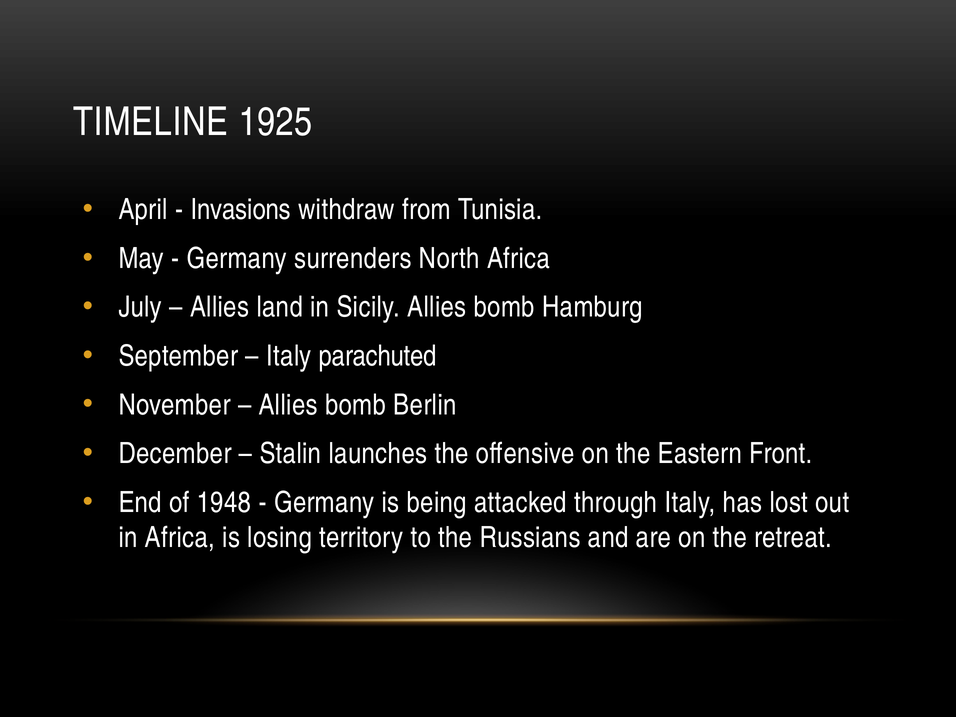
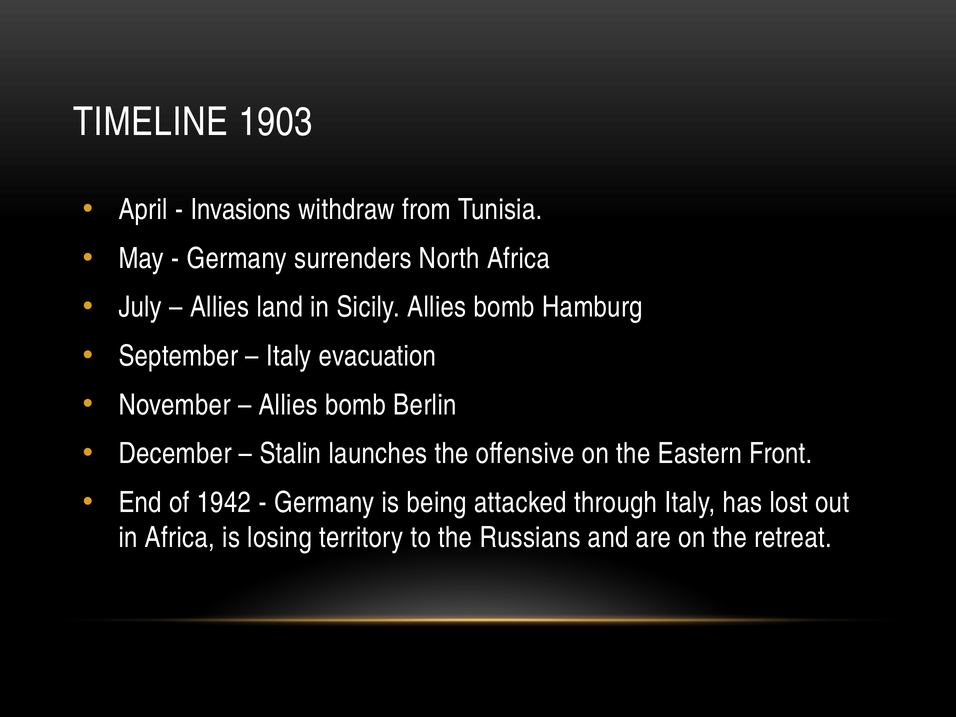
1925: 1925 -> 1903 (276, 122)
parachuted: parachuted -> evacuation (377, 356)
1948: 1948 -> 1942 (224, 503)
